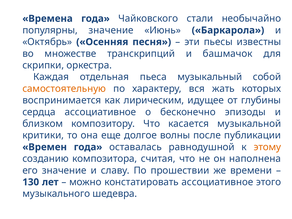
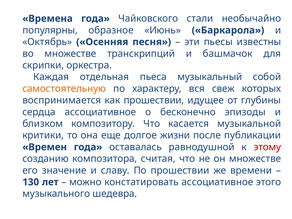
популярны значение: значение -> образное (111, 30)
жать: жать -> свеж (223, 89)
как лирическим: лирическим -> прошествии (154, 100)
волны: волны -> жизни (175, 135)
этому colour: orange -> red (267, 147)
он наполнена: наполнена -> множестве (255, 159)
